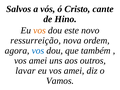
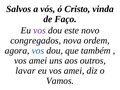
cante: cante -> vinda (103, 9)
Hino: Hino -> Faço (66, 19)
vos colour: orange -> purple (40, 30)
ressurreição: ressurreição -> congregados (36, 40)
